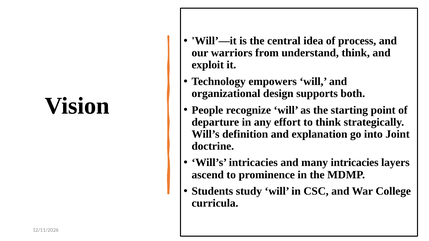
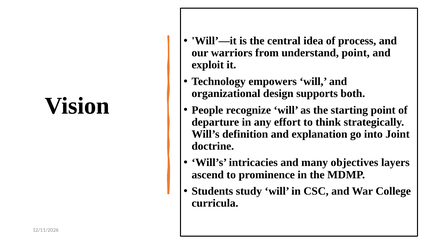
understand think: think -> point (356, 53)
many intricacies: intricacies -> objectives (355, 163)
